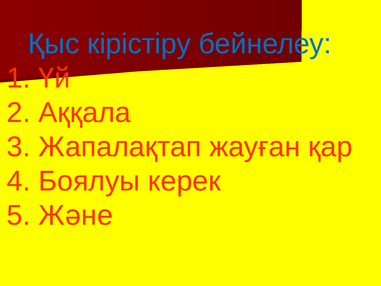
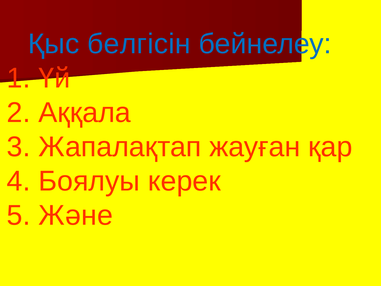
кірістіру: кірістіру -> белгісін (139, 44)
